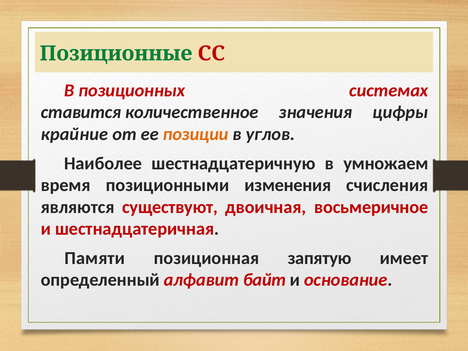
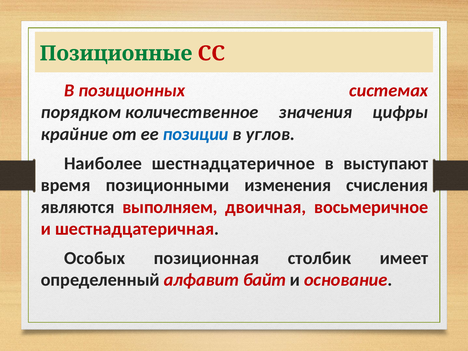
ставится: ставится -> порядком (81, 112)
позиции colour: orange -> blue (196, 134)
шестнадцатеричную: шестнадцатеричную -> шестнадцатеричное (233, 163)
умножаем: умножаем -> выступают (386, 163)
существуют: существуют -> выполняем (170, 207)
Памяти: Памяти -> Особых (95, 258)
запятую: запятую -> столбик (320, 258)
